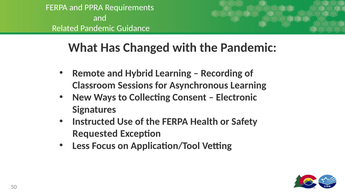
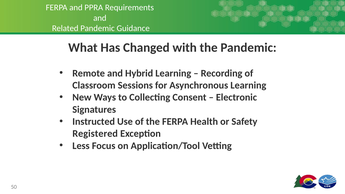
Requested: Requested -> Registered (95, 134)
